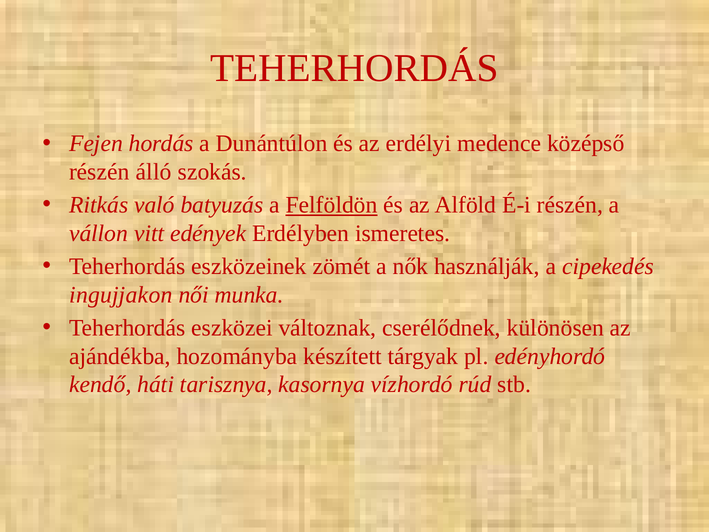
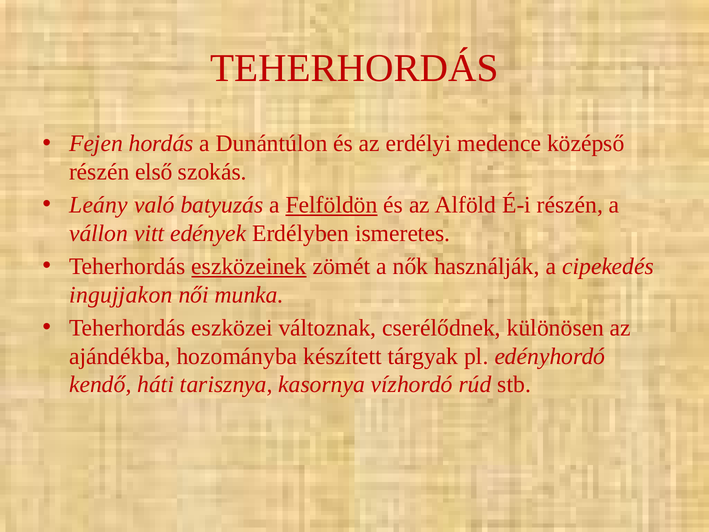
álló: álló -> első (154, 172)
Ritkás: Ritkás -> Leány (99, 205)
eszközeinek underline: none -> present (249, 266)
